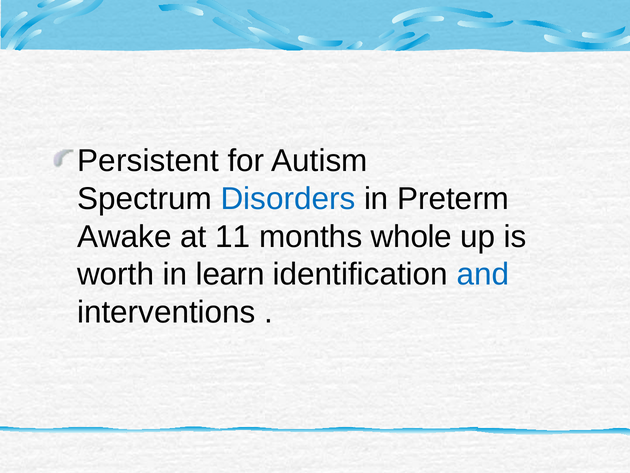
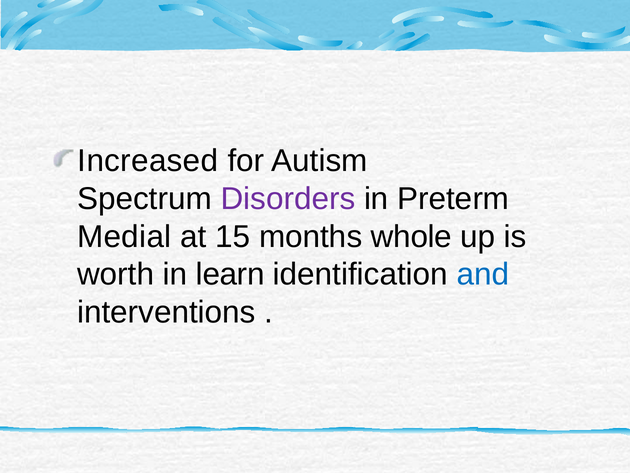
Persistent: Persistent -> Increased (148, 161)
Disorders colour: blue -> purple (288, 199)
Awake: Awake -> Medial (124, 236)
11: 11 -> 15 (233, 236)
